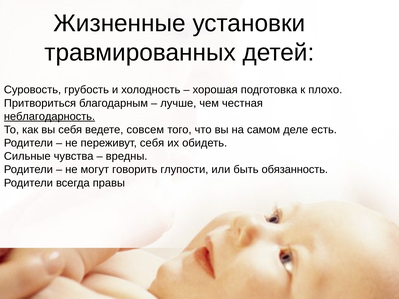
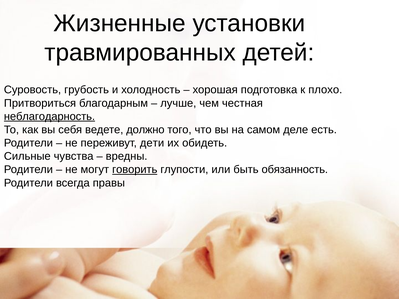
совсем: совсем -> должно (145, 130)
переживут себя: себя -> дети (152, 143)
говорить underline: none -> present (135, 170)
